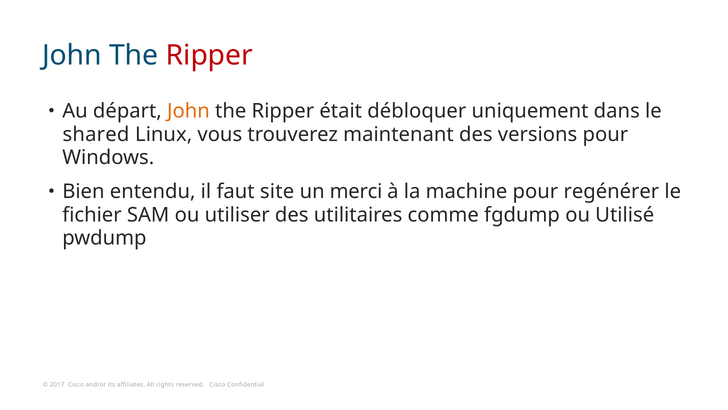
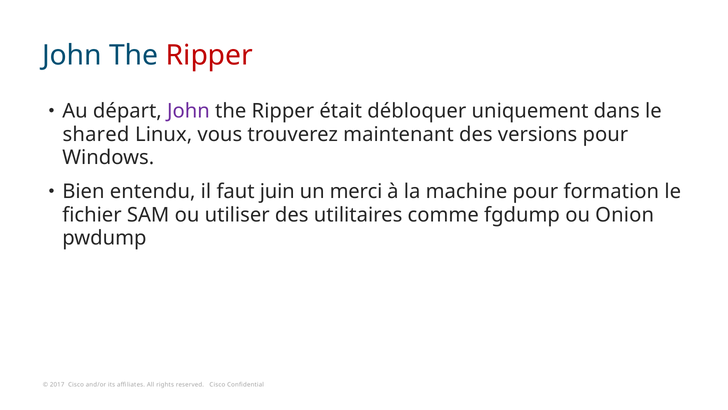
John colour: orange -> purple (188, 111)
site: site -> juin (277, 192)
regénérer: regénérer -> formation (611, 192)
Utilisé: Utilisé -> Onion (625, 215)
